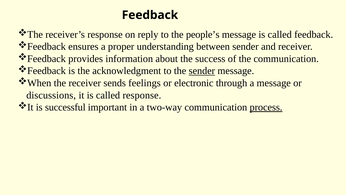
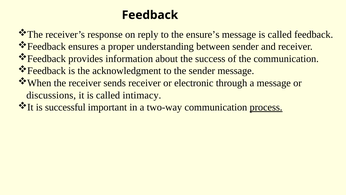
people’s: people’s -> ensure’s (203, 34)
sender underline: present -> none (202, 71)
sends feelings: feelings -> receiver (145, 83)
called response: response -> intimacy (142, 95)
